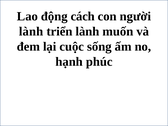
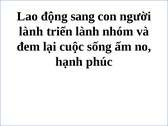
cách: cách -> sang (83, 16)
muốn: muốn -> nhóm (118, 31)
